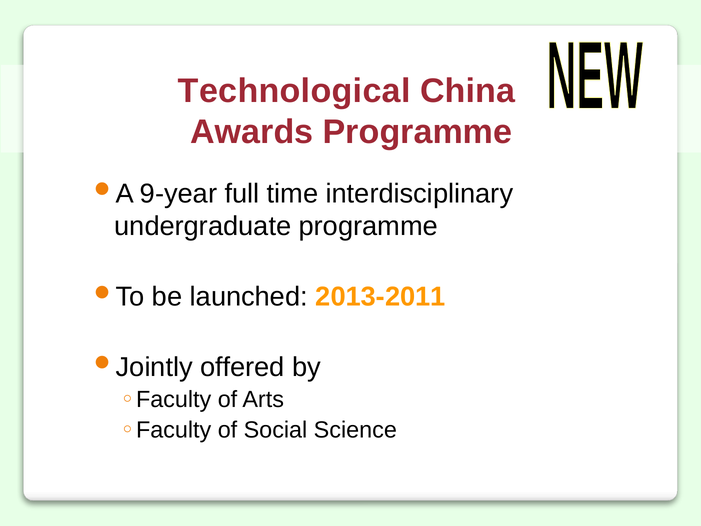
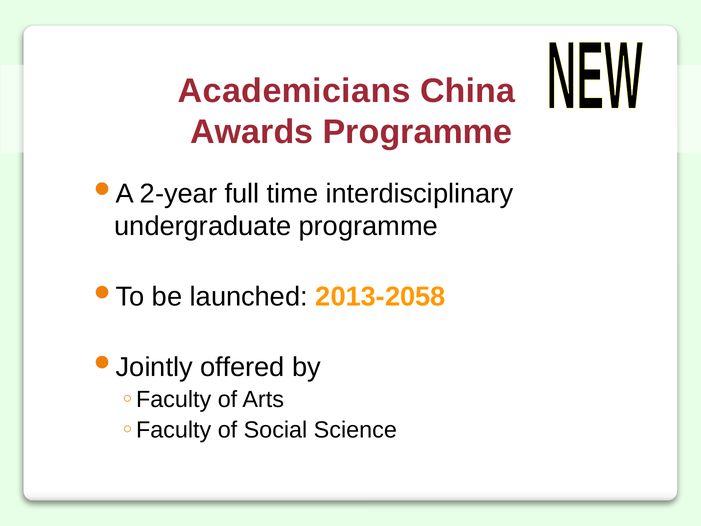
Technological: Technological -> Academicians (294, 91)
9-year: 9-year -> 2-year (179, 194)
2013-2011: 2013-2011 -> 2013-2058 (381, 297)
